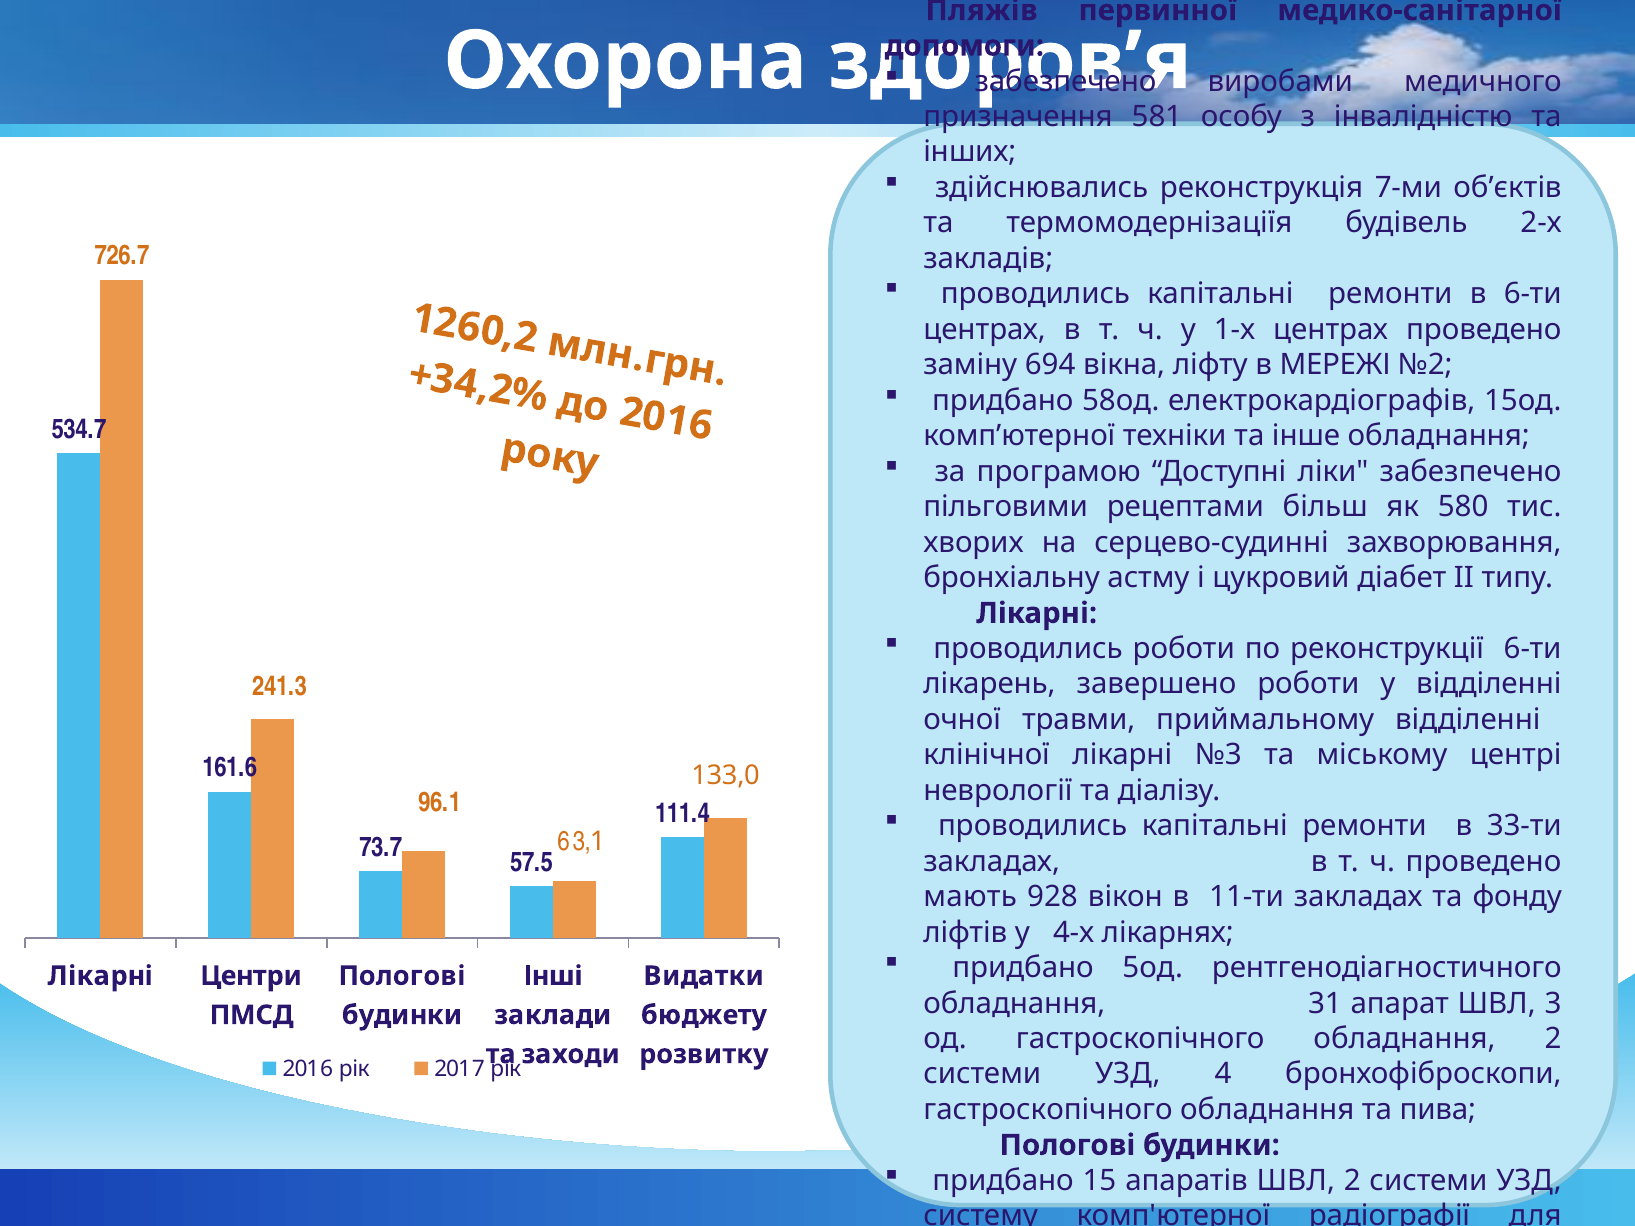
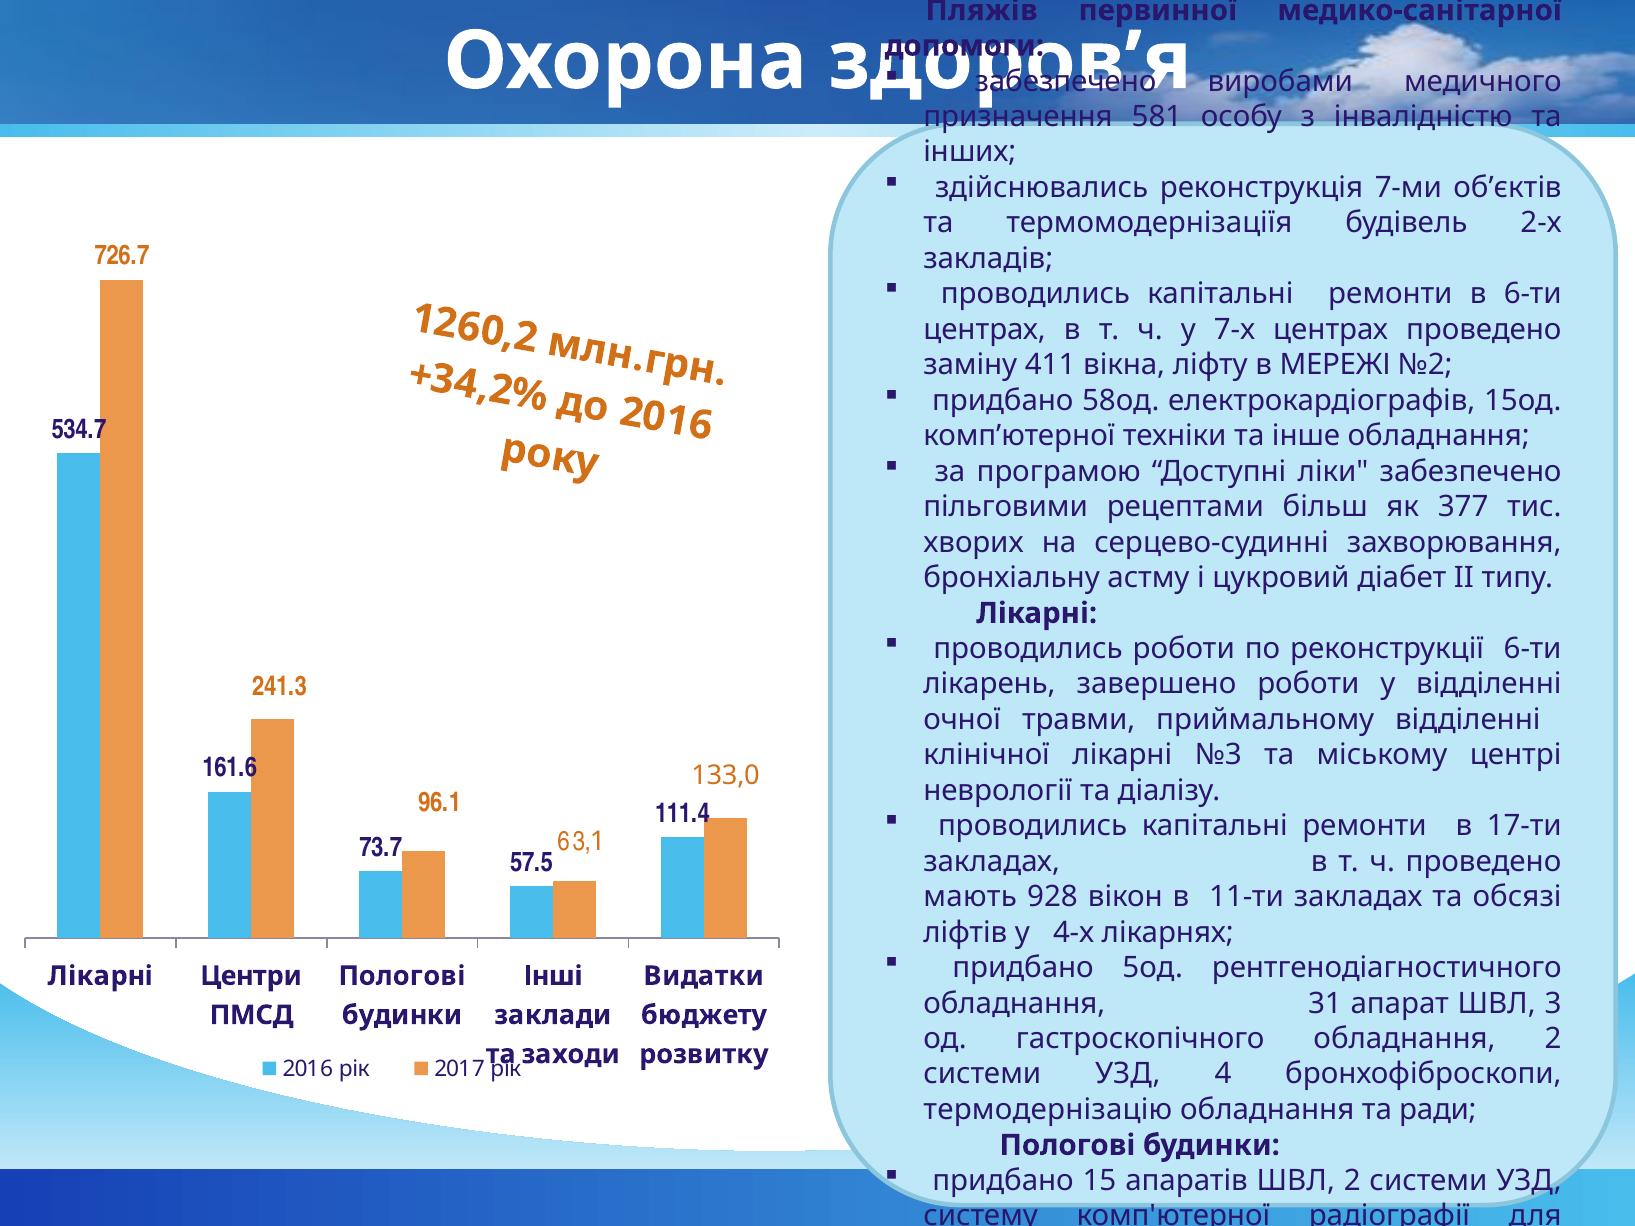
1-х: 1-х -> 7-х (1235, 330)
694: 694 -> 411 (1050, 365)
580: 580 -> 377 (1463, 507)
33-ти: 33-ти -> 17-ти (1524, 826)
фонду: фонду -> обсязі (1517, 897)
гастроскопічного: гастроскопічного -> термодернізацію (1048, 1110)
пива: пива -> ради (1438, 1110)
